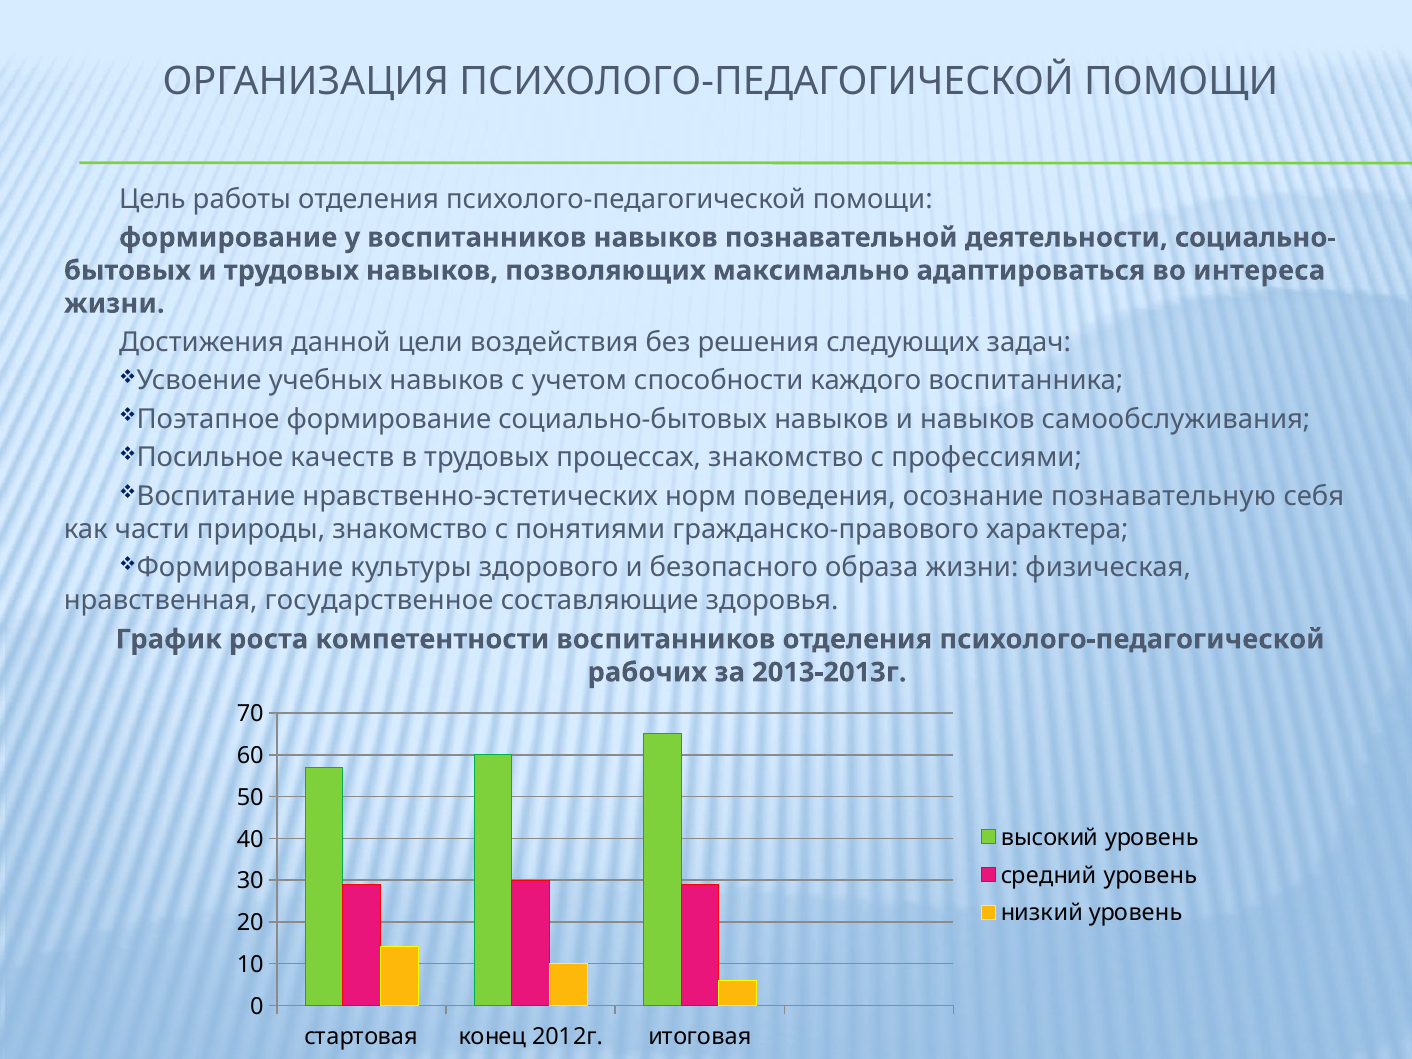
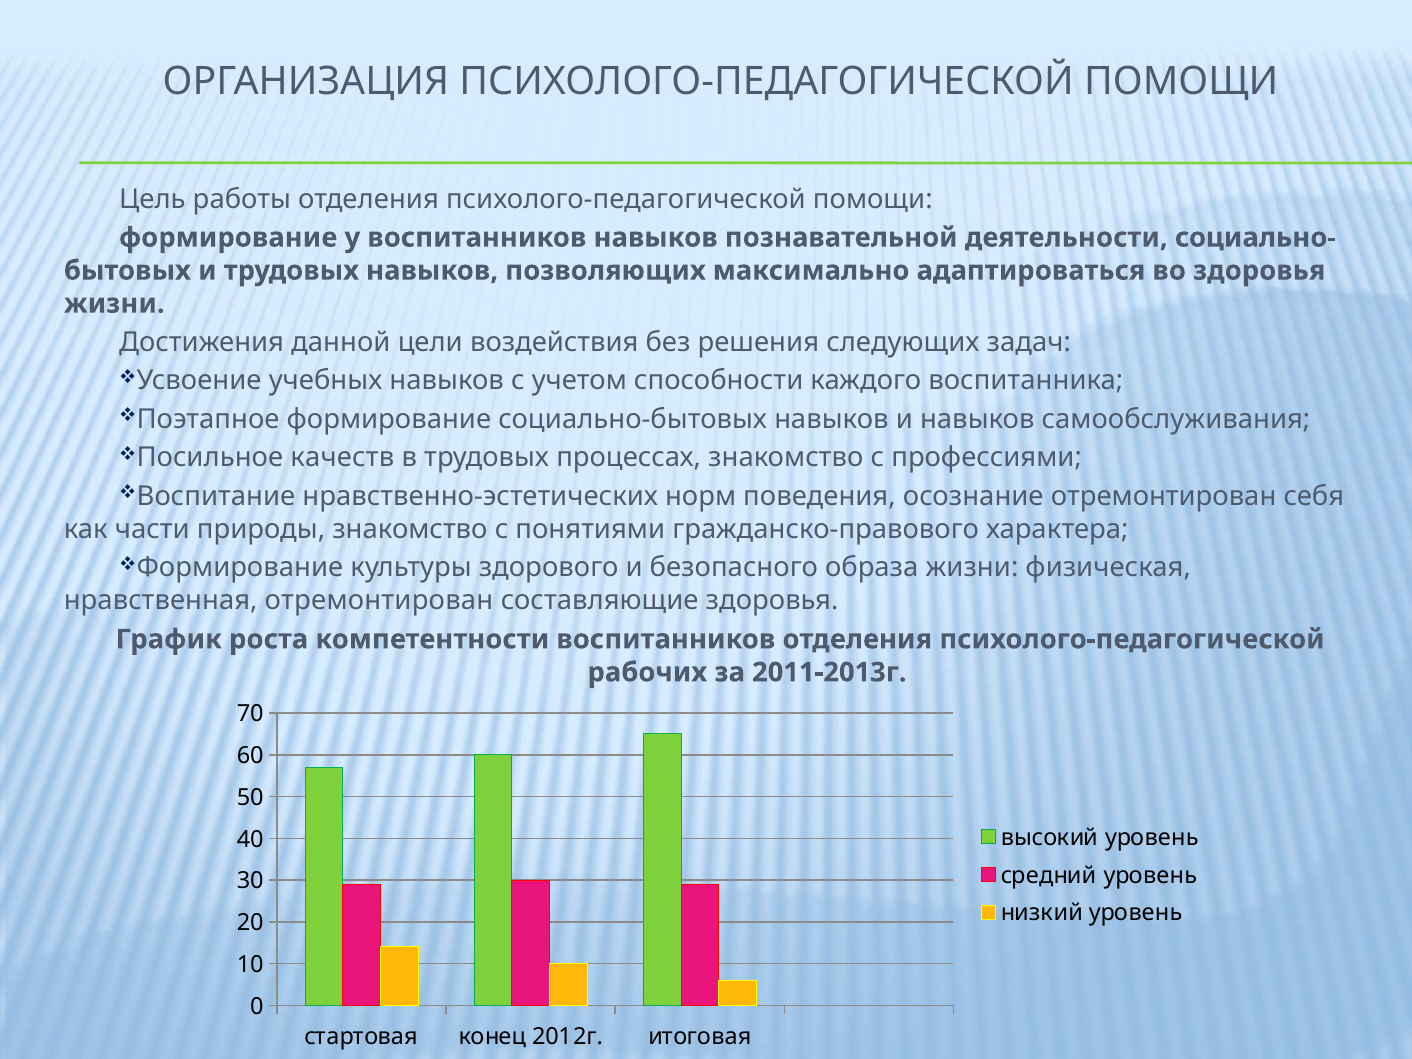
во интереса: интереса -> здоровья (1259, 271)
осознание познавательную: познавательную -> отремонтирован (1164, 496)
нравственная государственное: государственное -> отремонтирован (379, 601)
2013-2013г: 2013-2013г -> 2011-2013г (829, 672)
